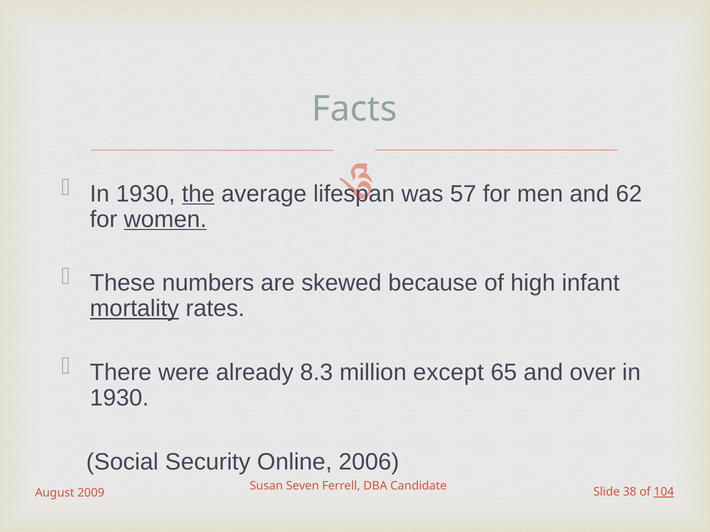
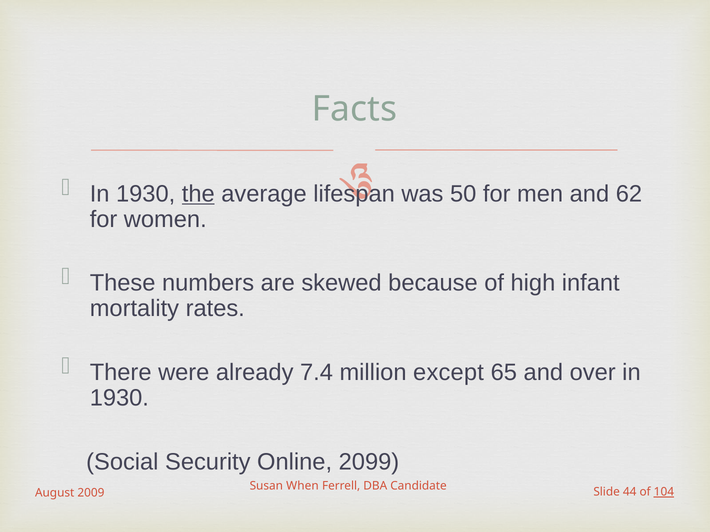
57: 57 -> 50 (463, 194)
women underline: present -> none (165, 220)
mortality underline: present -> none (134, 309)
8.3: 8.3 -> 7.4 (317, 373)
2006: 2006 -> 2099 (369, 462)
Seven: Seven -> When (302, 486)
38: 38 -> 44 (630, 492)
